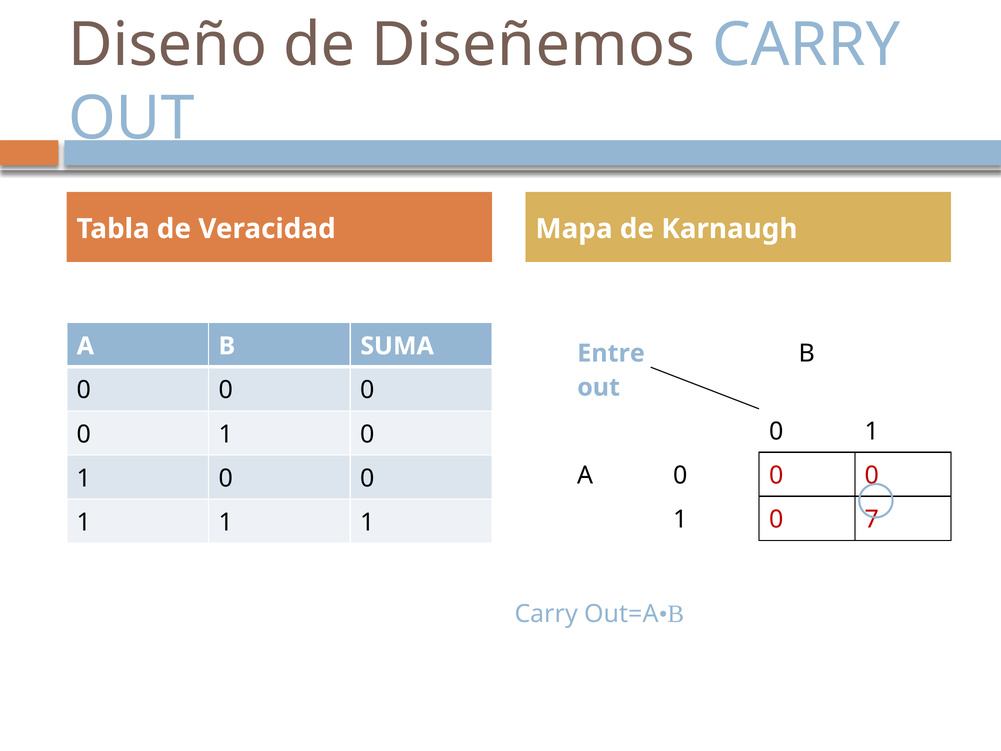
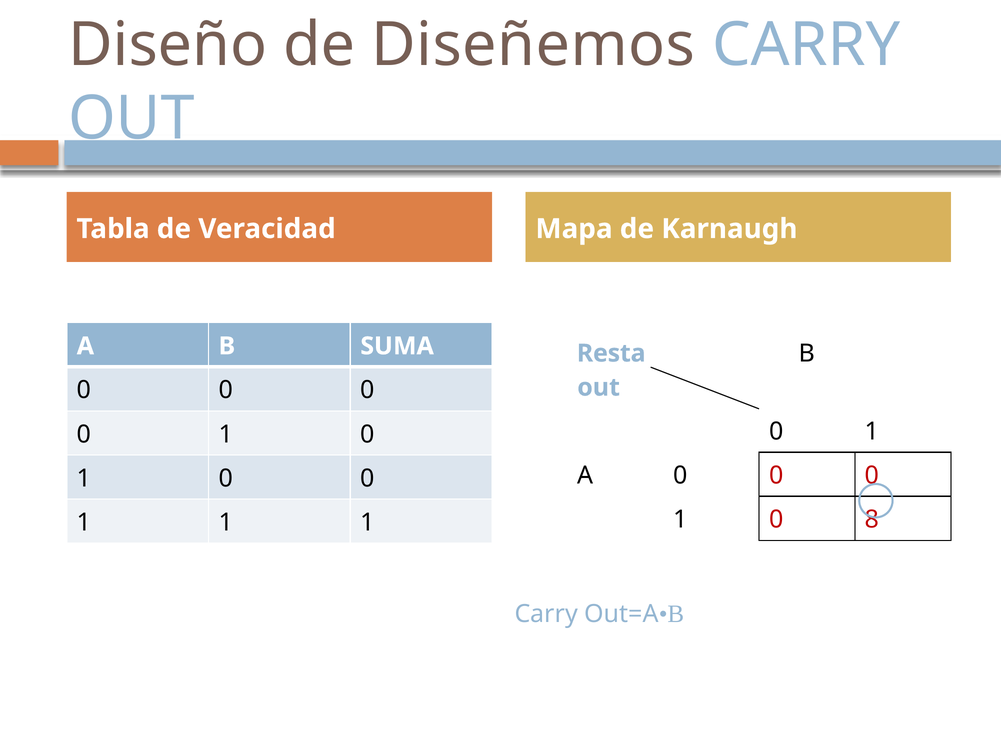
Entre: Entre -> Resta (611, 353)
7: 7 -> 8 (872, 520)
